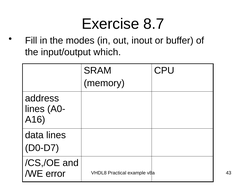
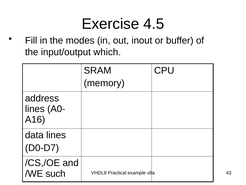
8.7: 8.7 -> 4.5 (154, 24)
error: error -> such (56, 173)
